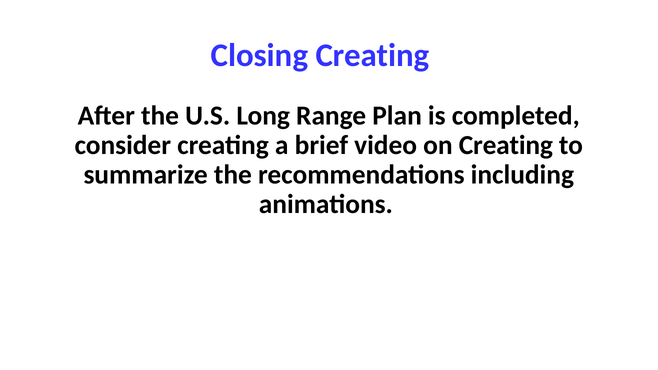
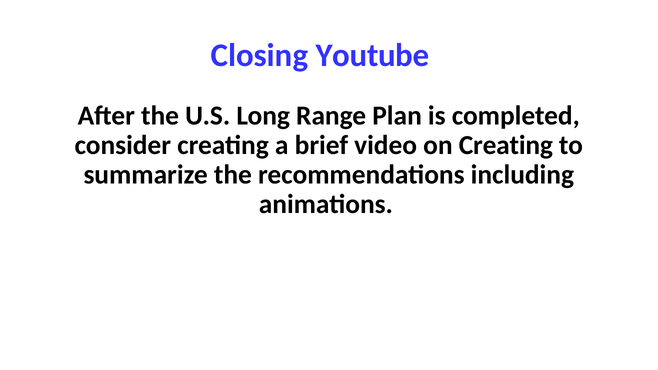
Closing Creating: Creating -> Youtube (372, 55)
